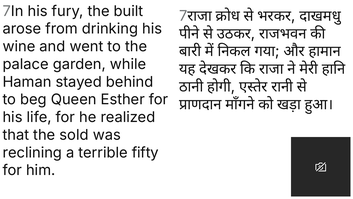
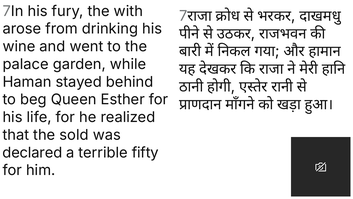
built: built -> with (128, 11)
reclining: reclining -> declared (32, 152)
